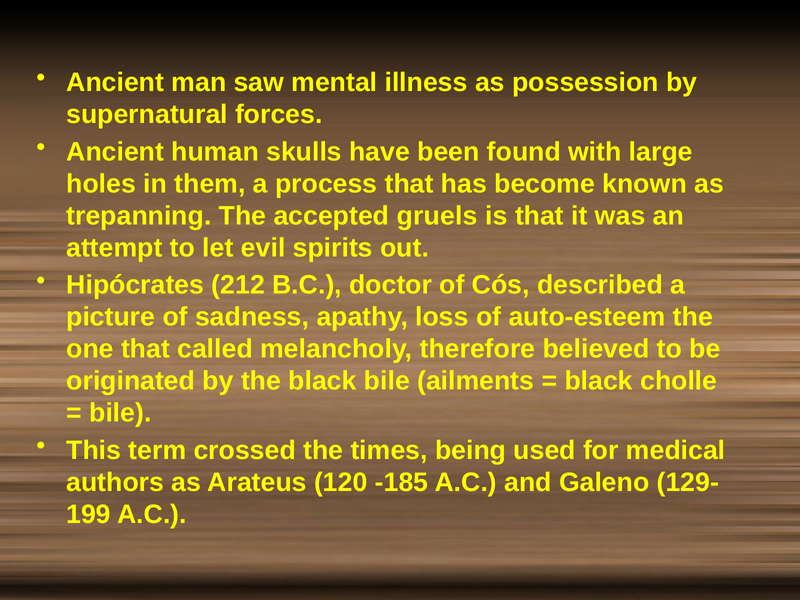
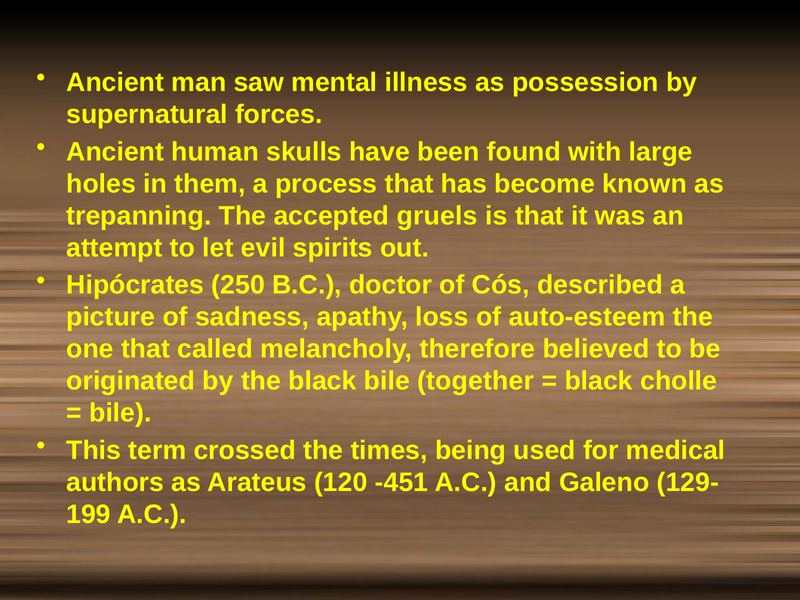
212: 212 -> 250 (238, 285)
ailments: ailments -> together (476, 381)
-185: -185 -> -451 (402, 482)
